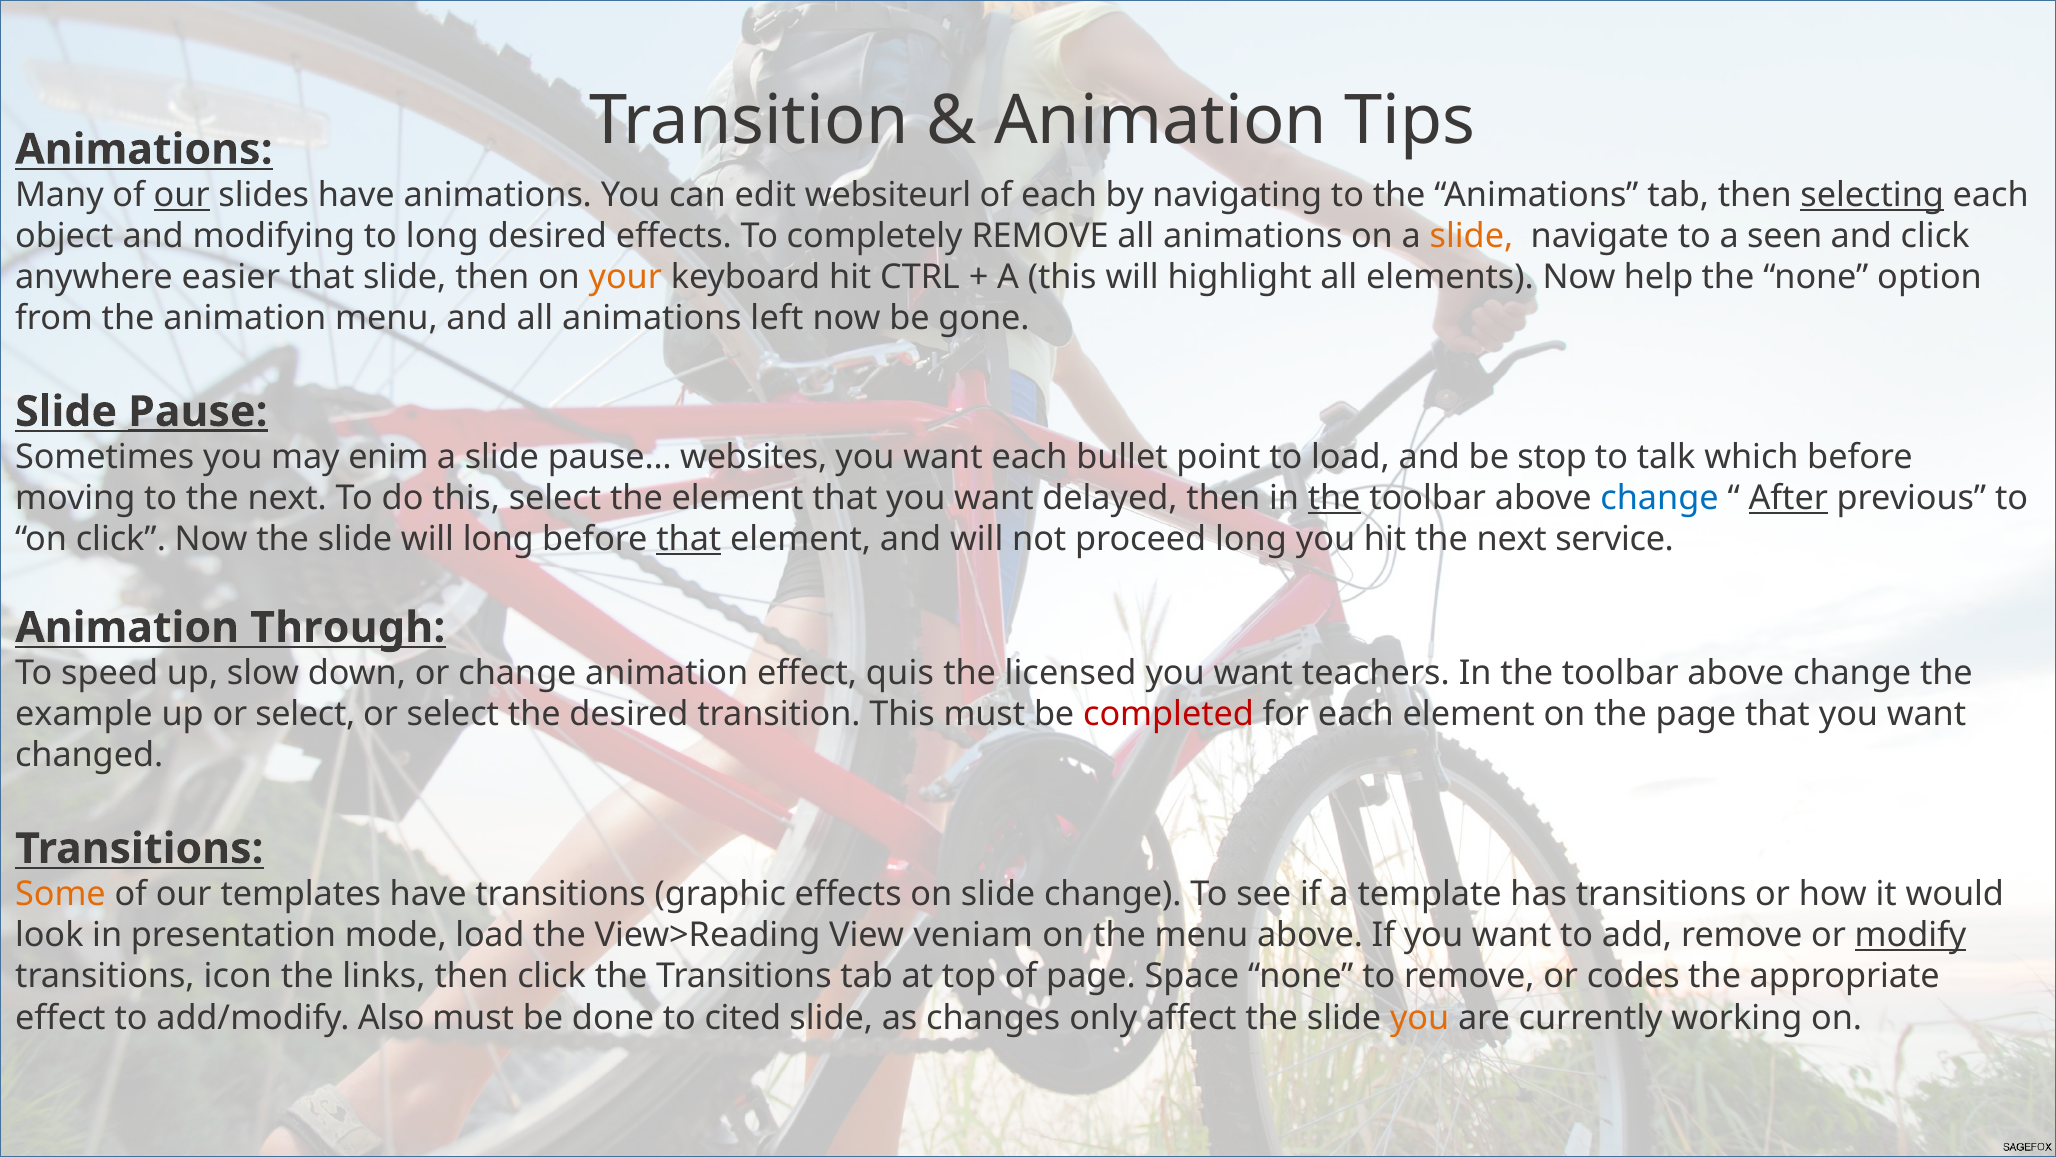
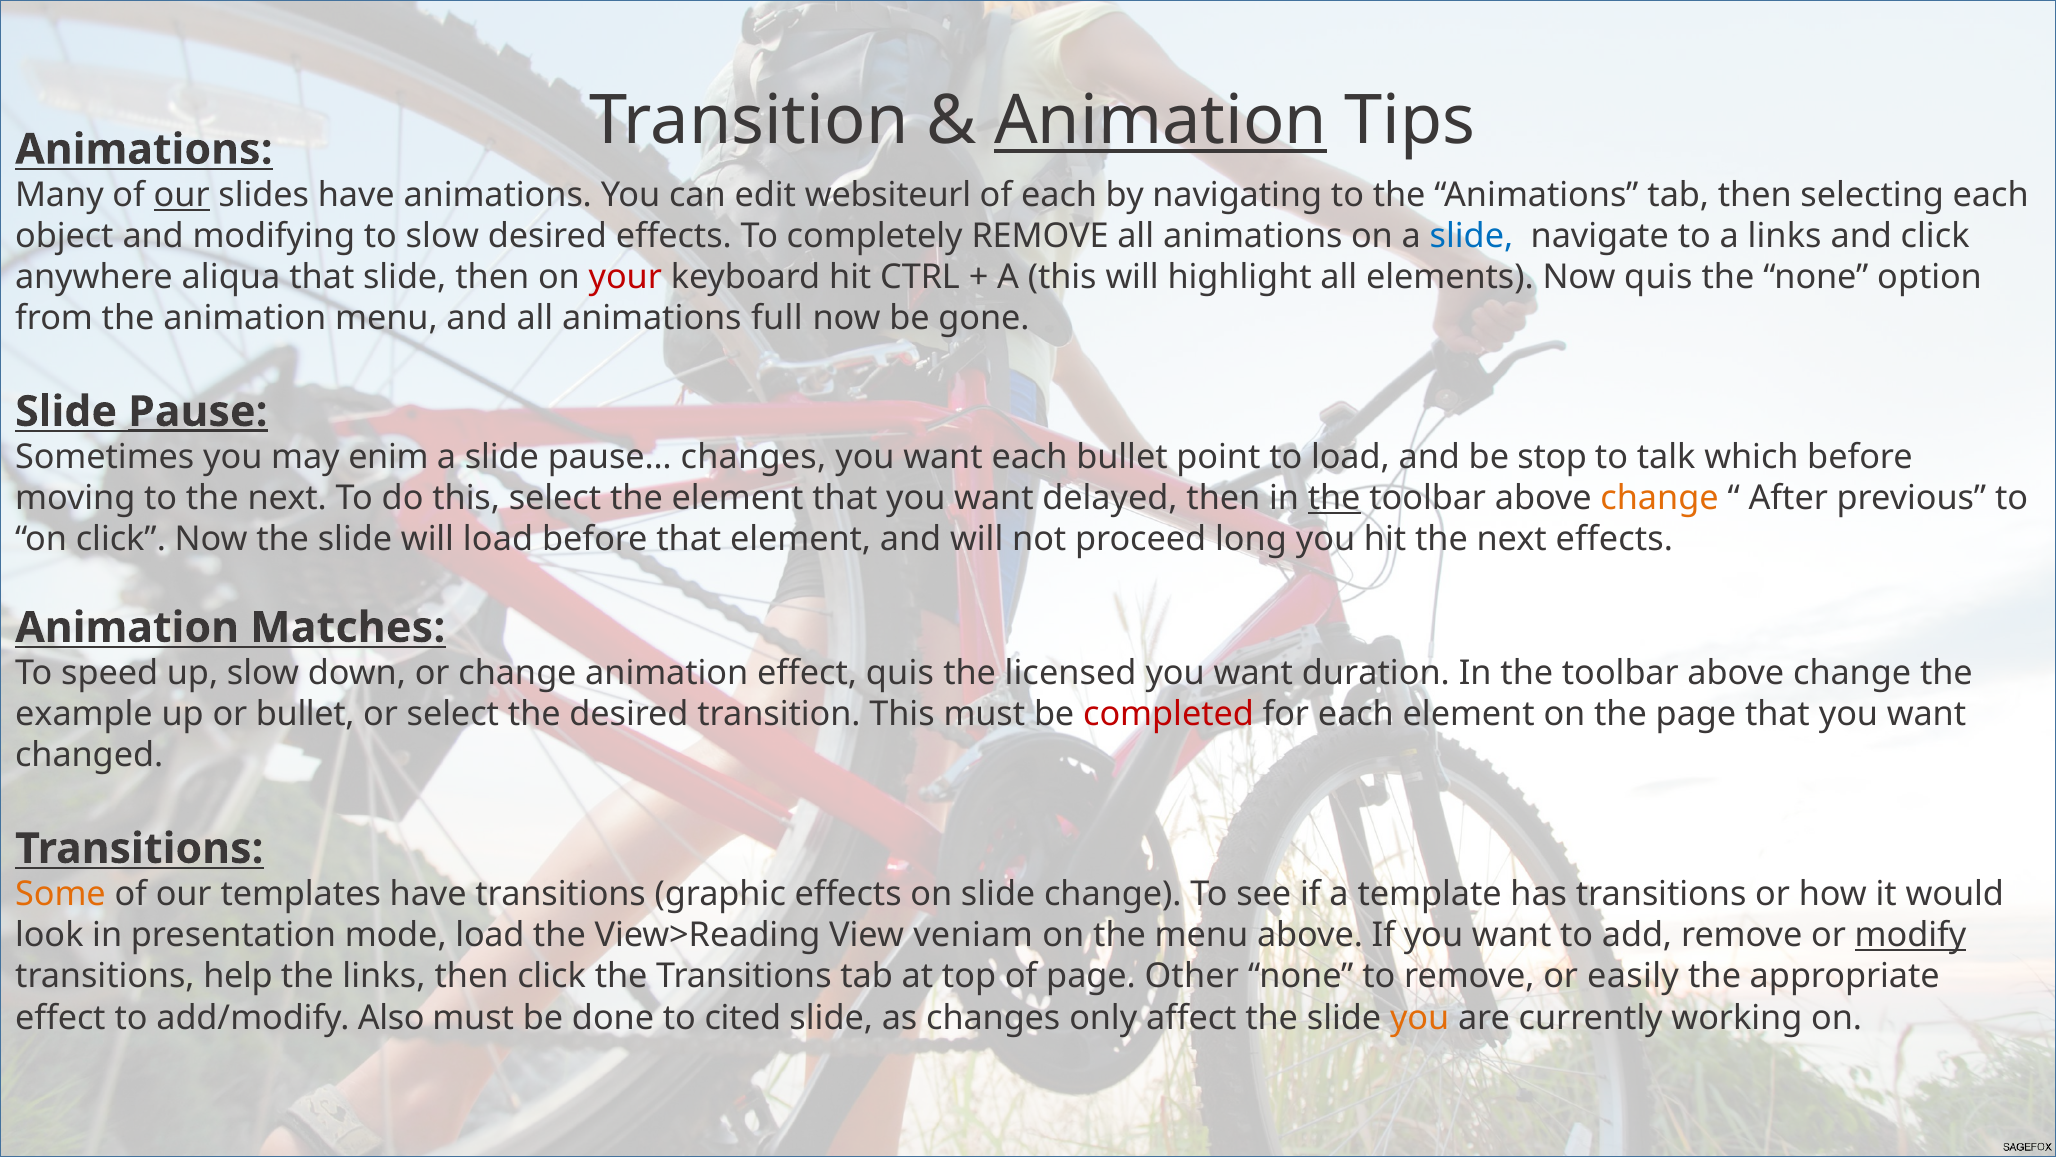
Animation underline: none -> present (1161, 121)
selecting underline: present -> none (1872, 195)
to long: long -> slow (442, 236)
slide colour: orange -> blue (1471, 236)
a seen: seen -> links (1785, 236)
easier: easier -> aliqua (231, 277)
your colour: orange -> red (625, 277)
Now help: help -> quis (1658, 277)
left: left -> full (777, 318)
pause… websites: websites -> changes (753, 457)
change colour: blue -> orange (1660, 498)
After underline: present -> none (1788, 498)
will long: long -> load (498, 539)
that underline: present -> none (689, 539)
next service: service -> effects (1614, 539)
Through: Through -> Matches (348, 627)
teachers: teachers -> duration (1376, 673)
up or select: select -> bullet (305, 714)
icon: icon -> help (238, 976)
Space: Space -> Other (1192, 976)
codes: codes -> easily (1633, 976)
